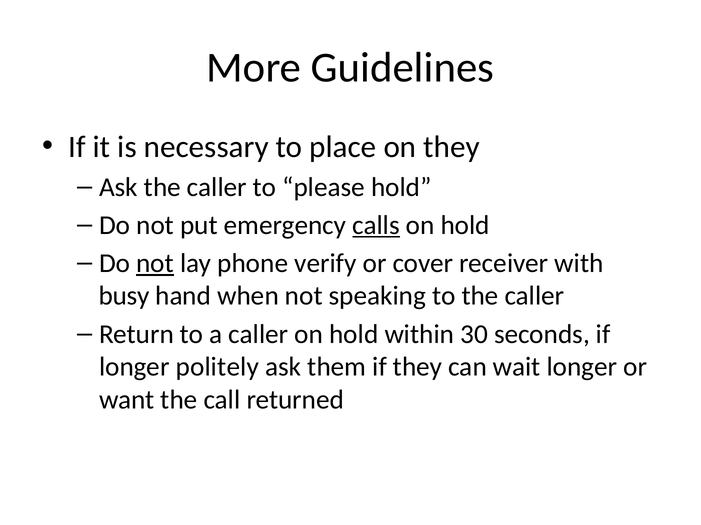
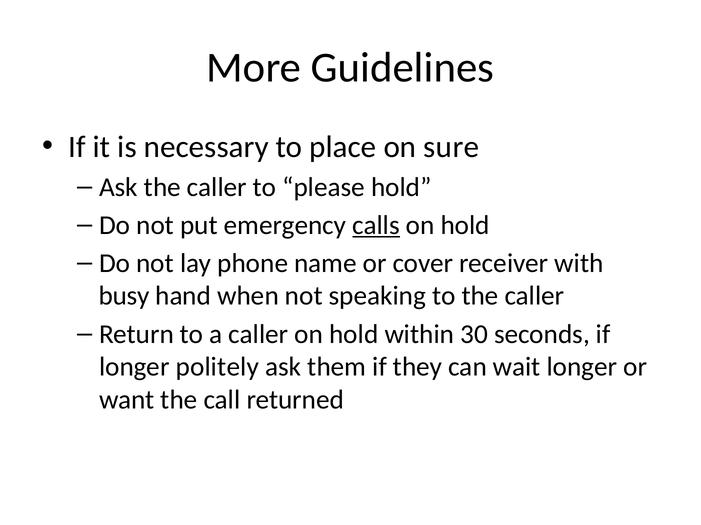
on they: they -> sure (451, 147)
not underline: present -> none (155, 264)
verify: verify -> name (325, 264)
